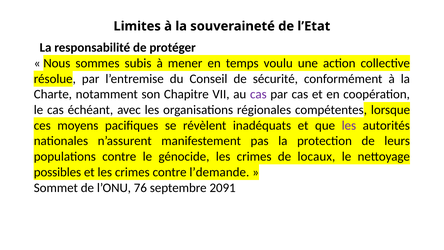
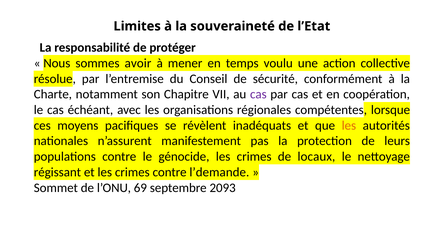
subis: subis -> avoir (138, 63)
les colour: purple -> orange (349, 125)
possibles: possibles -> régissant (57, 172)
76: 76 -> 69 (140, 188)
2091: 2091 -> 2093 (223, 188)
